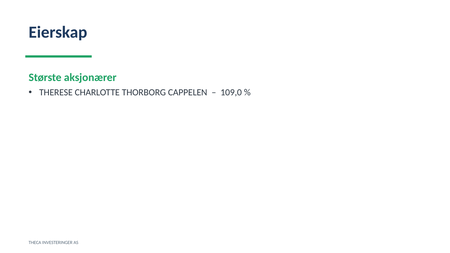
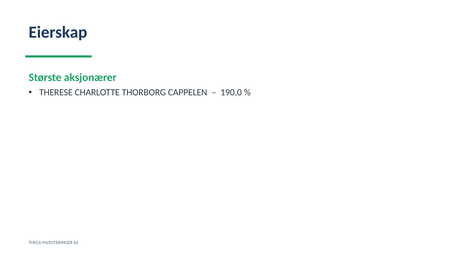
109,0: 109,0 -> 190,0 (231, 93)
